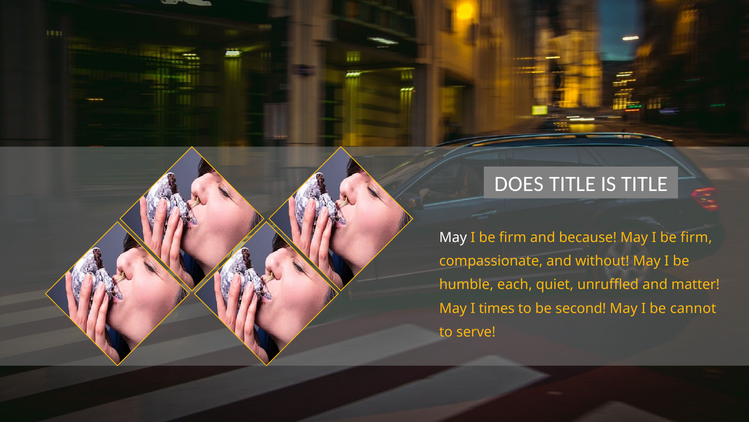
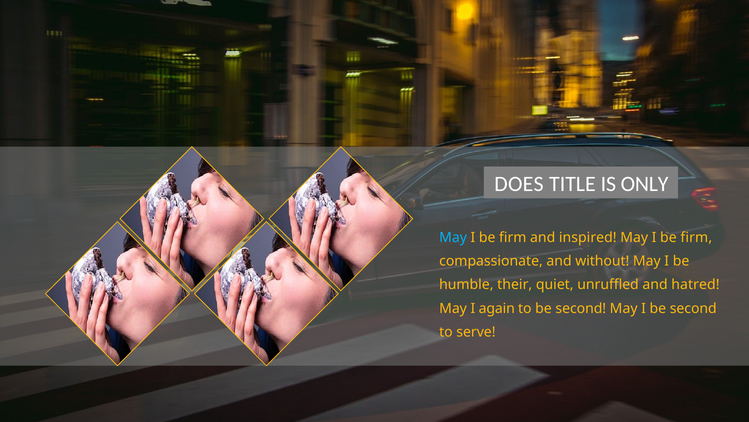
IS TITLE: TITLE -> ONLY (645, 184)
May colour: white -> light blue (453, 237)
because: because -> inspired (588, 237)
each: each -> their (515, 284)
matter: matter -> hatred (695, 284)
times: times -> again (497, 308)
I be cannot: cannot -> second (693, 308)
